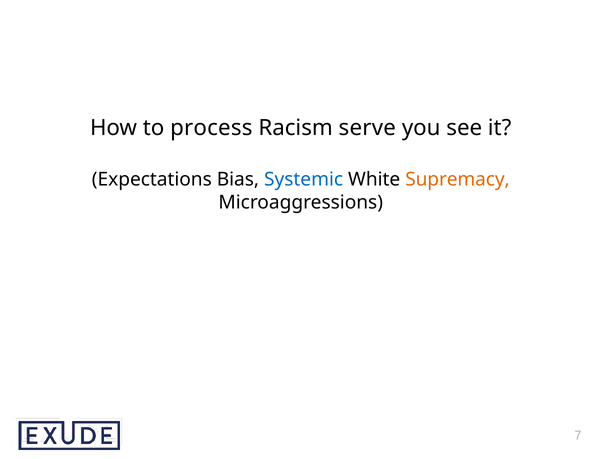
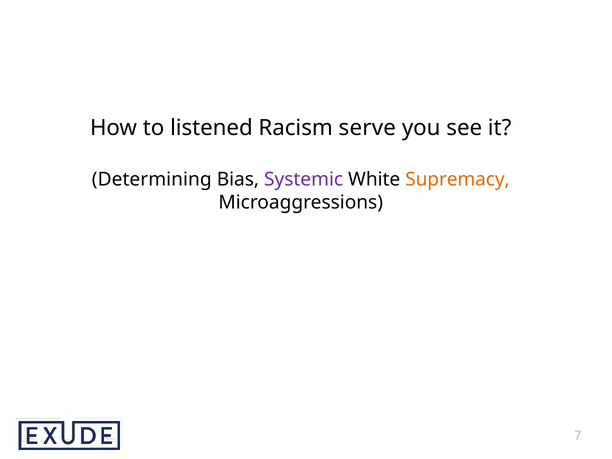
process: process -> listened (211, 128)
Expectations: Expectations -> Determining (152, 179)
Systemic colour: blue -> purple (304, 179)
